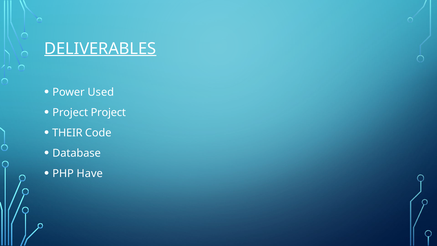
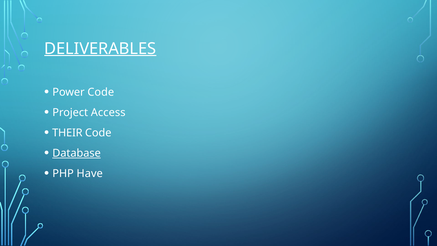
Power Used: Used -> Code (101, 92)
Project Project: Project -> Access (108, 112)
Database underline: none -> present (77, 153)
